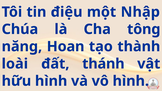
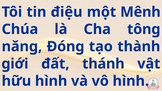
Nhập: Nhập -> Mênh (140, 12)
Hoan: Hoan -> Đóng (66, 47)
loài: loài -> giới (15, 64)
